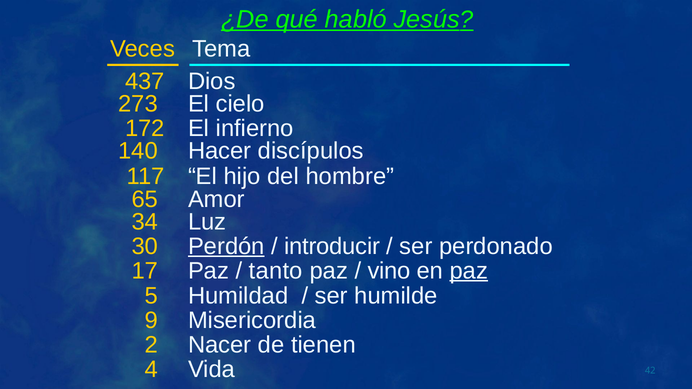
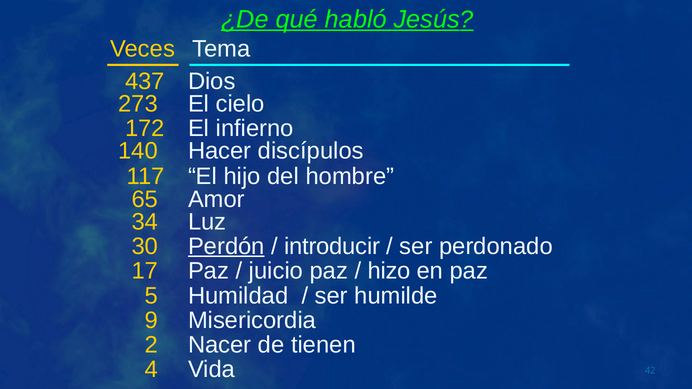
tanto: tanto -> juicio (276, 271)
vino: vino -> hizo (389, 271)
paz underline: present -> none (469, 271)
